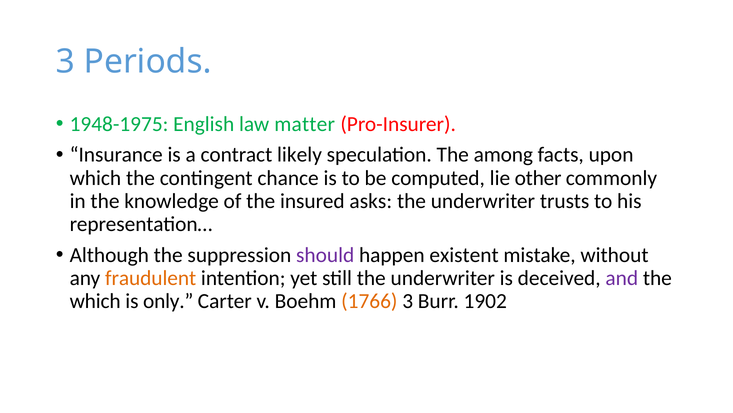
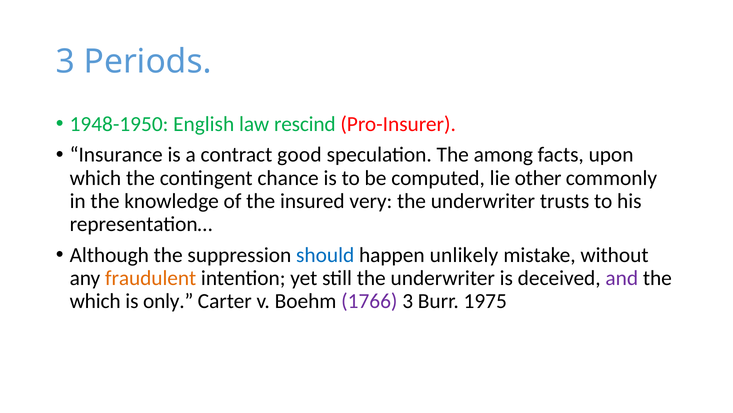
1948-1975: 1948-1975 -> 1948-1950 (119, 124)
matter: matter -> rescind (305, 124)
likely: likely -> good (299, 155)
asks: asks -> very (371, 201)
should colour: purple -> blue (325, 255)
existent: existent -> unlikely (464, 255)
1766 colour: orange -> purple (369, 301)
1902: 1902 -> 1975 (485, 301)
